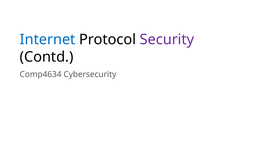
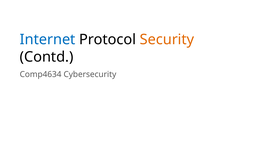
Security colour: purple -> orange (167, 40)
